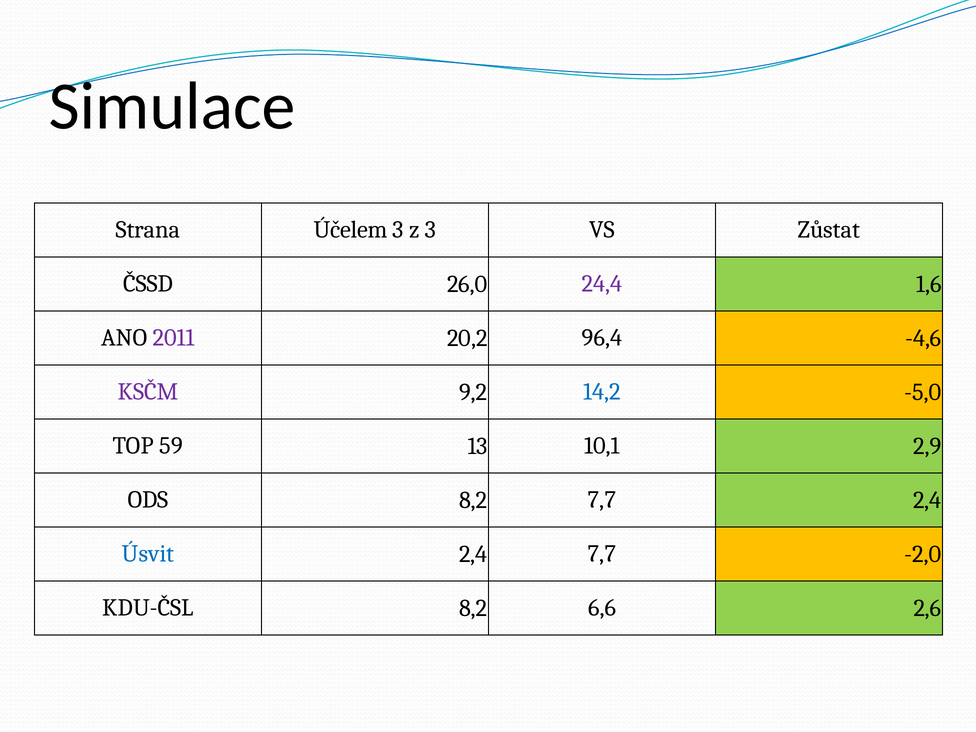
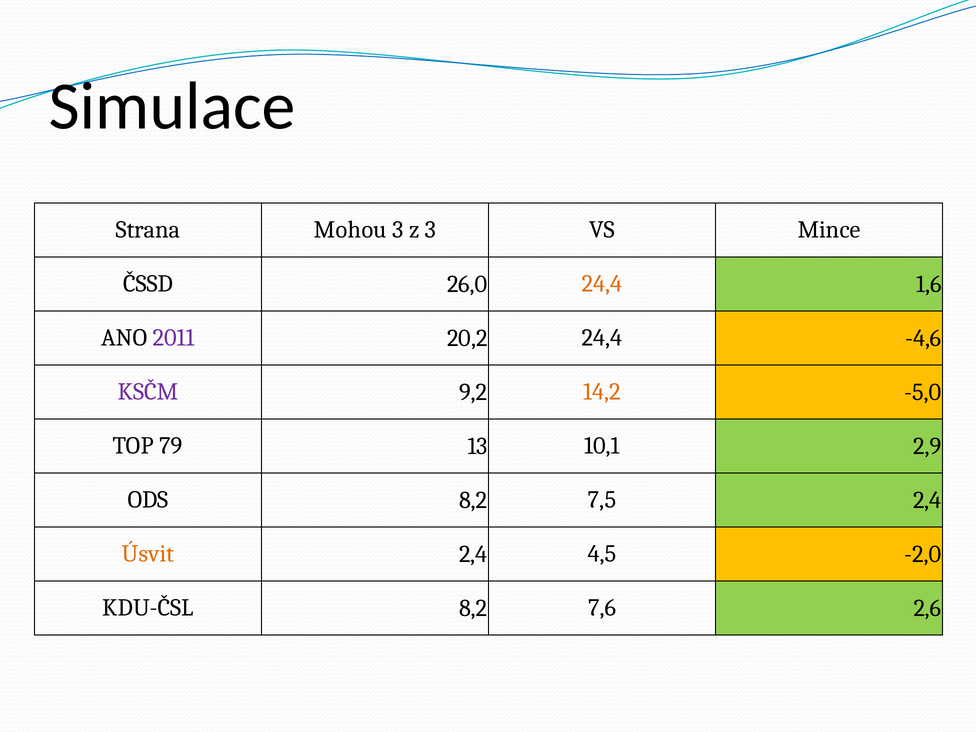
Účelem: Účelem -> Mohou (350, 230)
Zůstat: Zůstat -> Mince (829, 230)
24,4 colour: purple -> orange (602, 284)
20,2 96,4: 96,4 -> 24,4 (602, 338)
14,2 colour: blue -> orange (602, 392)
59: 59 -> 79 (171, 446)
8,2 7,7: 7,7 -> 7,5 (602, 500)
Úsvit colour: blue -> orange (148, 554)
2,4 7,7: 7,7 -> 4,5 (602, 554)
6,6: 6,6 -> 7,6 (602, 608)
